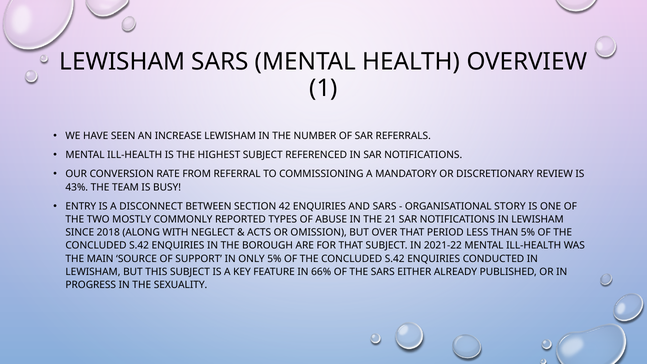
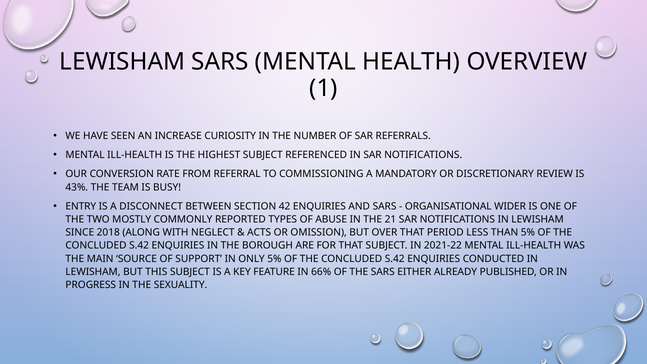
INCREASE LEWISHAM: LEWISHAM -> CURIOSITY (230, 136)
STORY: STORY -> WIDER (510, 206)
